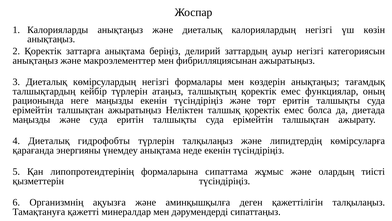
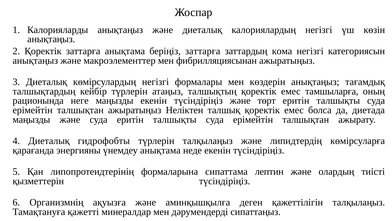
беріңіз делирий: делирий -> заттарға (203, 51)
ауыр: ауыр -> кома (282, 51)
функциялар: функциялар -> тамшыларға (332, 91)
жұмыс: жұмыс -> лептин (269, 171)
